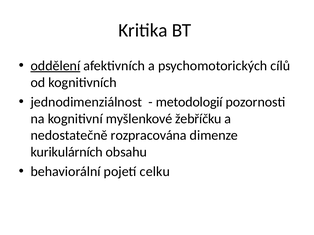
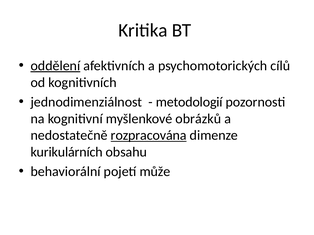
žebříčku: žebříčku -> obrázků (198, 119)
rozpracována underline: none -> present (149, 136)
celku: celku -> může (155, 172)
